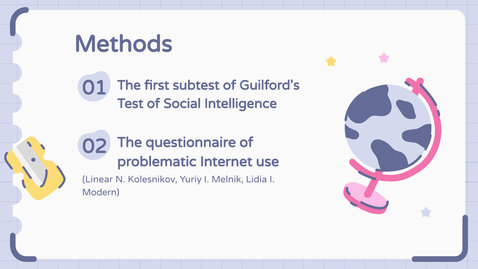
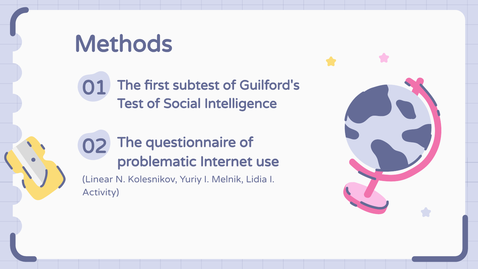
Modern: Modern -> Activity (101, 192)
